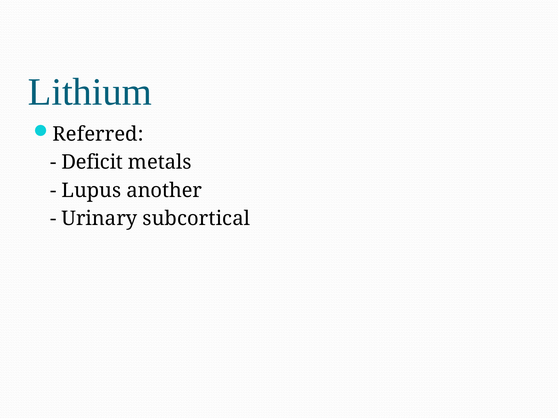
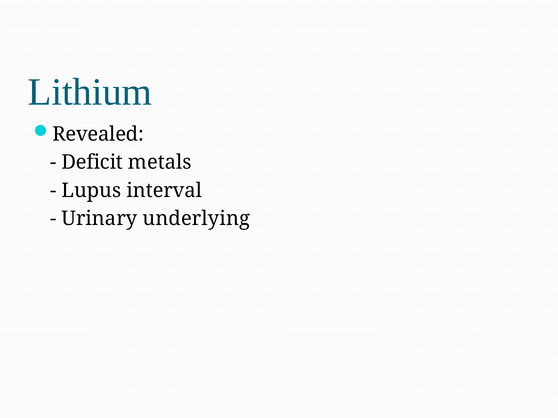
Referred: Referred -> Revealed (98, 134)
another: another -> interval (164, 191)
subcortical: subcortical -> underlying (196, 219)
